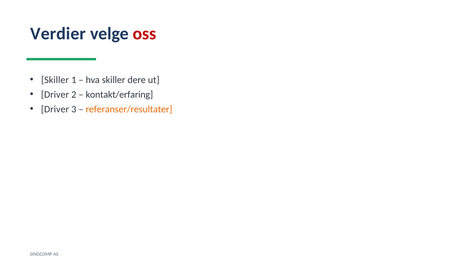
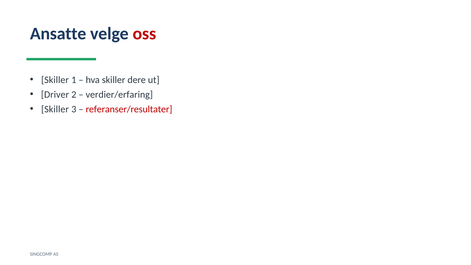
Verdier: Verdier -> Ansatte (58, 34)
kontakt/erfaring: kontakt/erfaring -> verdier/erfaring (119, 95)
Driver: Driver -> Skiller (55, 109)
referanser/resultater colour: orange -> red (129, 109)
